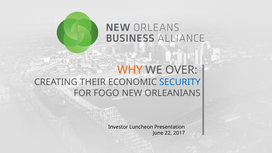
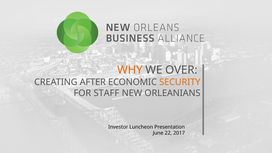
THEIR: THEIR -> AFTER (93, 82)
SECURITY colour: blue -> orange (180, 82)
FOGO: FOGO -> STAFF (106, 93)
